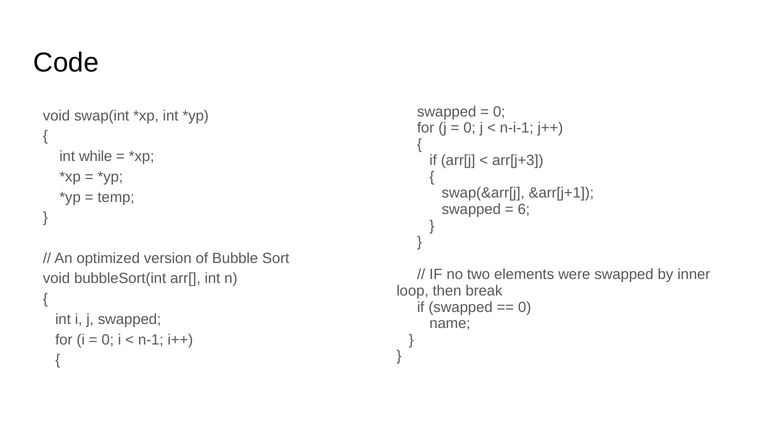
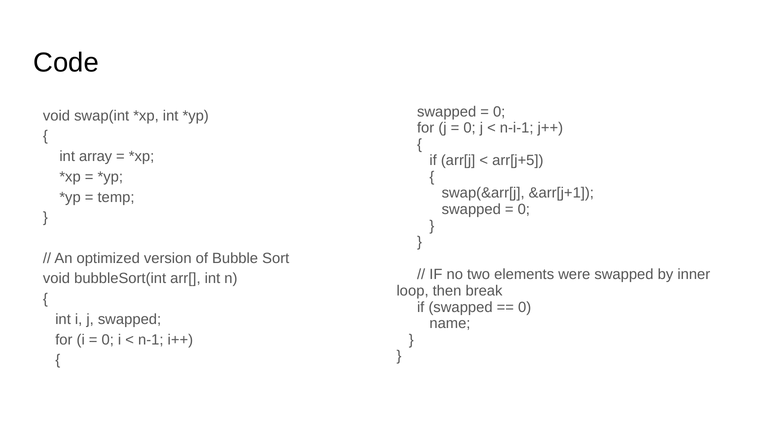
while: while -> array (96, 156)
arr[j+3: arr[j+3 -> arr[j+5 (518, 161)
6: 6 -> 0 (524, 209)
